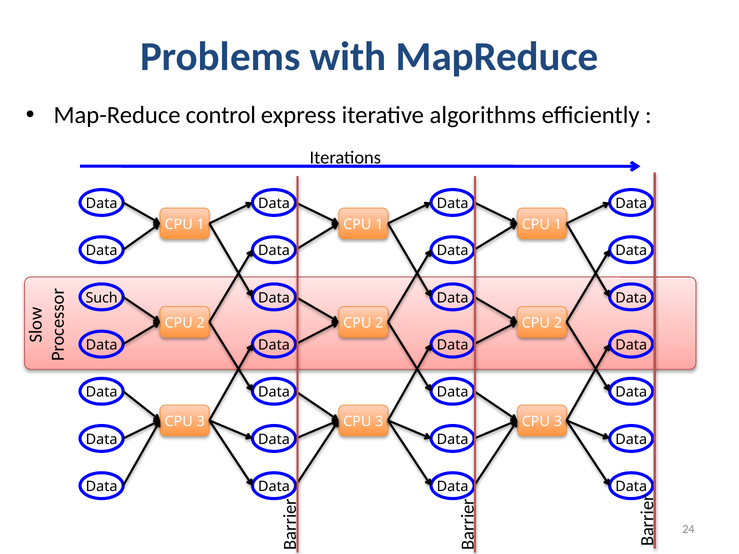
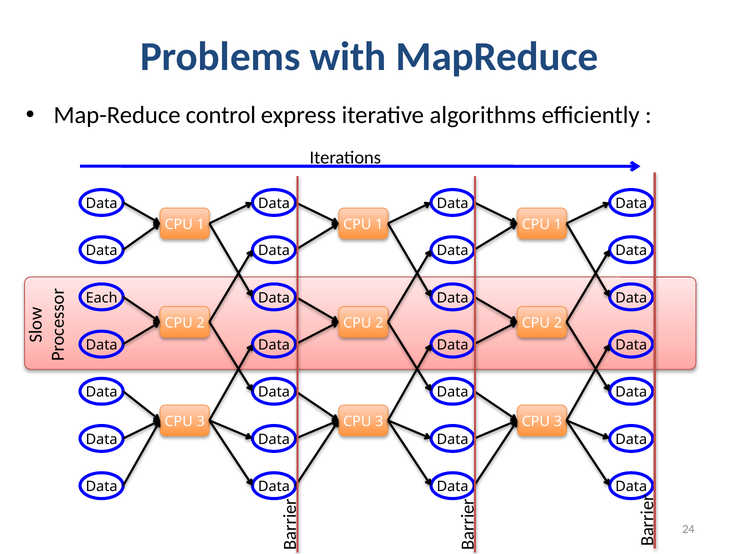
Such: Such -> Each (102, 298)
